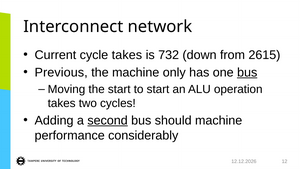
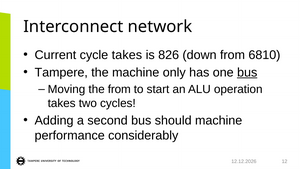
732: 732 -> 826 (169, 55)
2615: 2615 -> 6810 (264, 55)
Previous: Previous -> Tampere (61, 72)
the start: start -> from (119, 89)
second underline: present -> none (108, 120)
